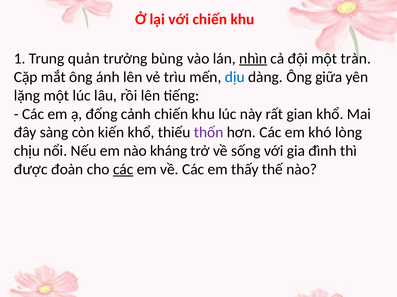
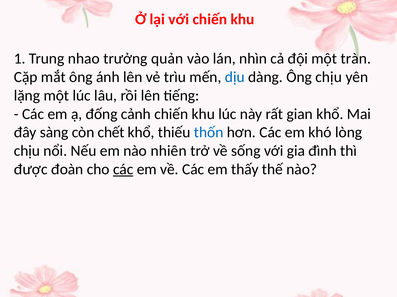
quản: quản -> nhao (84, 59)
bùng: bùng -> quản (167, 59)
nhìn underline: present -> none (253, 59)
Ông giữa: giữa -> chịu (329, 77)
kiến: kiến -> chết (111, 133)
thốn colour: purple -> blue (209, 133)
kháng: kháng -> nhiên (169, 151)
